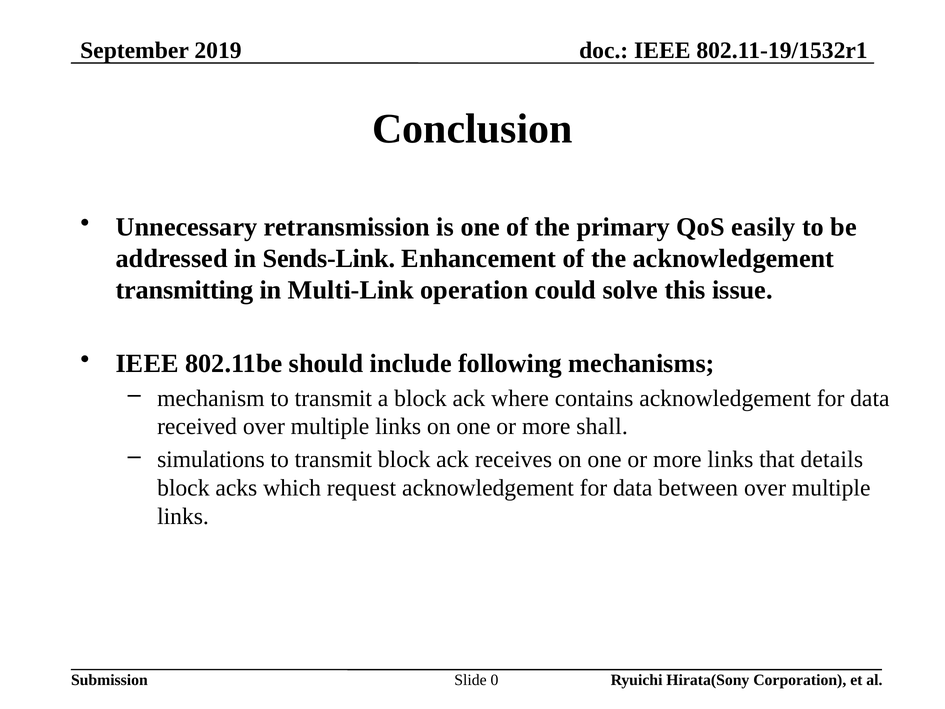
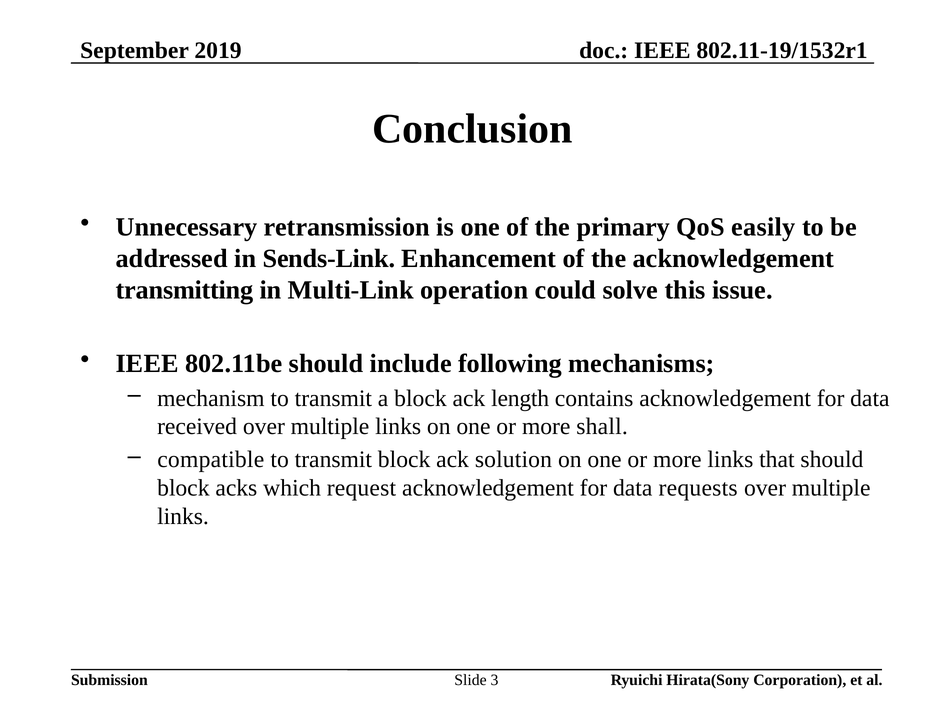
where: where -> length (520, 398)
simulations: simulations -> compatible (211, 460)
receives: receives -> solution (513, 460)
that details: details -> should (832, 460)
between: between -> requests (698, 488)
0: 0 -> 3 (495, 680)
